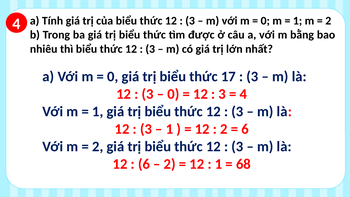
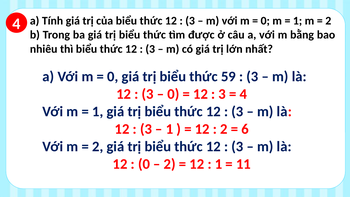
17: 17 -> 59 (228, 76)
6: 6 -> 0 (144, 164)
68: 68 -> 11 (243, 164)
